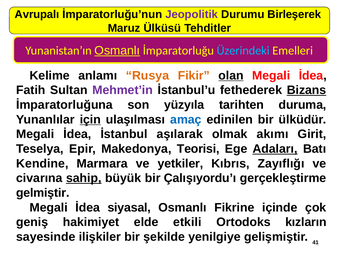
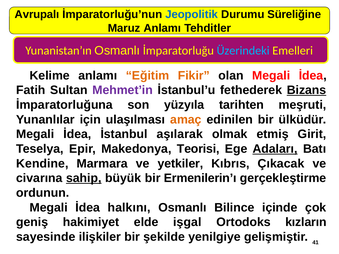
Jeopolitik colour: purple -> blue (192, 15)
Birleşerek: Birleşerek -> Süreliğine (294, 15)
Maruz Ülküsü: Ülküsü -> Anlamı (162, 28)
Osmanlı underline: present -> none (117, 51)
Rusya: Rusya -> Eğitim (148, 76)
olan underline: present -> none (231, 76)
duruma: duruma -> meşruti (302, 105)
için underline: present -> none (90, 120)
amaç colour: blue -> orange (186, 120)
akımı: akımı -> etmiş (273, 134)
Zayıflığı: Zayıflığı -> Çıkacak (281, 164)
Çalışıyordu’ı: Çalışıyordu’ı -> Ermenilerin’ı (200, 178)
gelmiştir: gelmiştir -> ordunun (43, 193)
siyasal: siyasal -> halkını (129, 208)
Fikrine: Fikrine -> Bilince (234, 208)
etkili: etkili -> işgal (187, 222)
